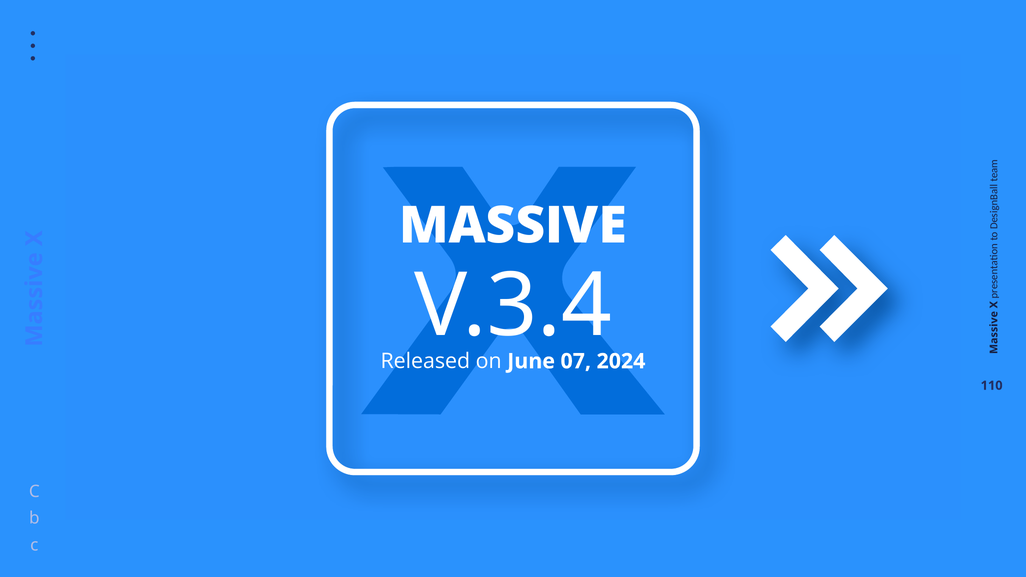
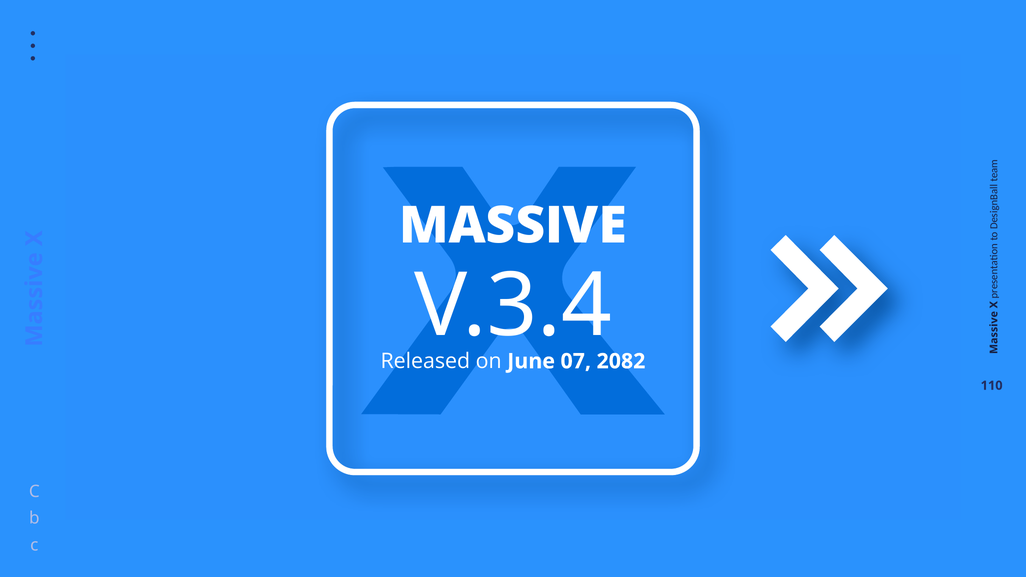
2024: 2024 -> 2082 (621, 361)
